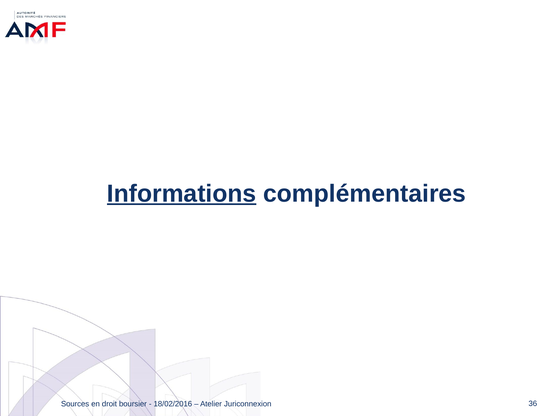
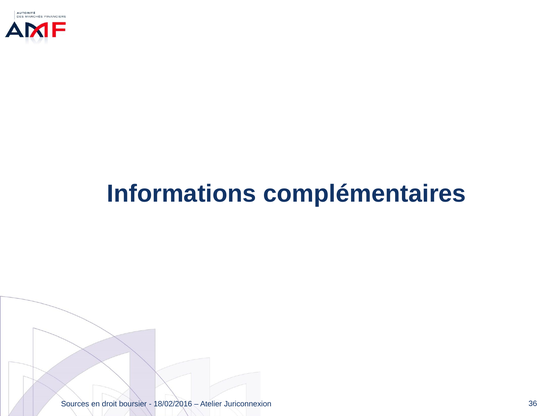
Informations underline: present -> none (182, 194)
